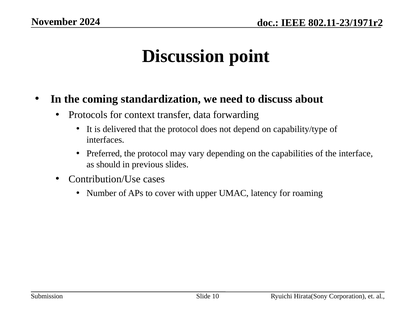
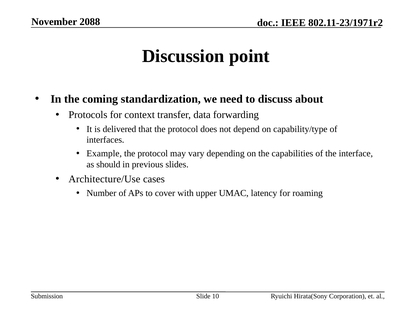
2024: 2024 -> 2088 (90, 22)
Preferred: Preferred -> Example (104, 154)
Contribution/Use: Contribution/Use -> Architecture/Use (104, 179)
